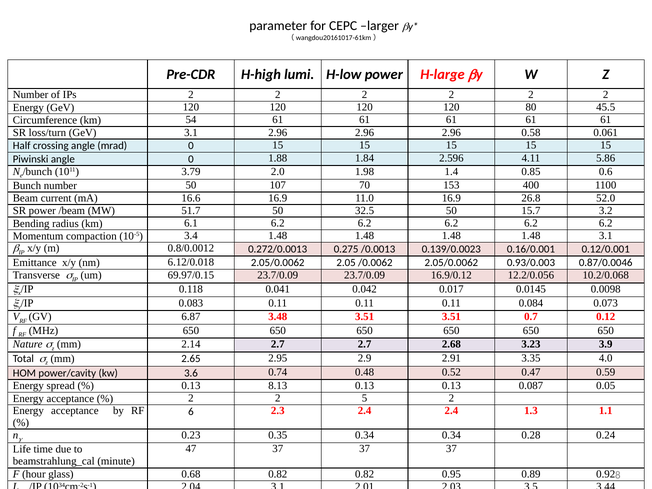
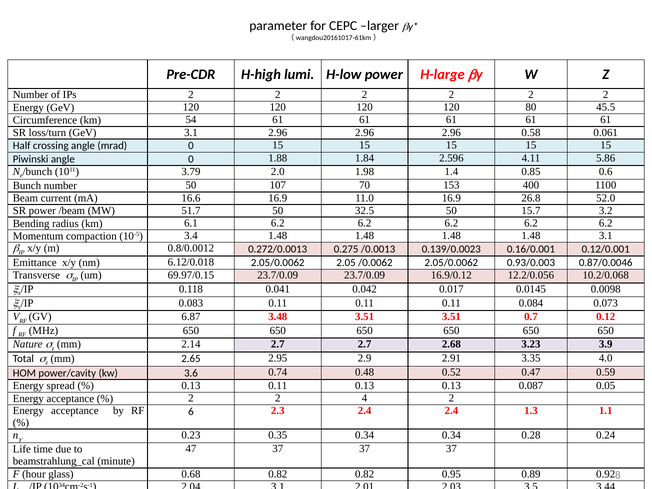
0.13 8.13: 8.13 -> 0.11 (278, 386)
5: 5 -> 4 (365, 398)
